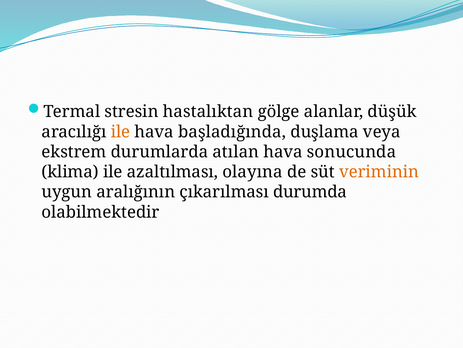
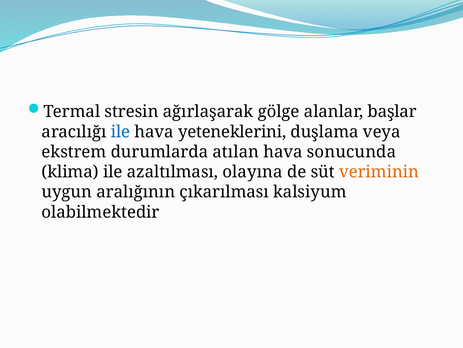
hastalıktan: hastalıktan -> ağırlaşarak (208, 111)
düşük: düşük -> başlar (392, 111)
ile colour: orange -> blue (120, 132)
başladığında: başladığında -> yeteneklerini (232, 132)
durumda: durumda -> kalsiyum (310, 192)
